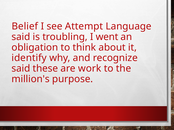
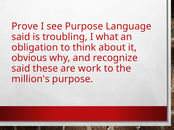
Belief: Belief -> Prove (25, 26)
see Attempt: Attempt -> Purpose (84, 26)
went: went -> what (107, 37)
identify: identify -> obvious (29, 58)
